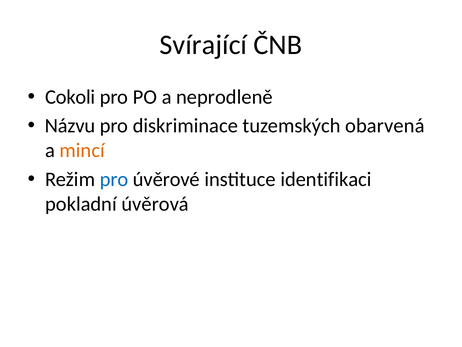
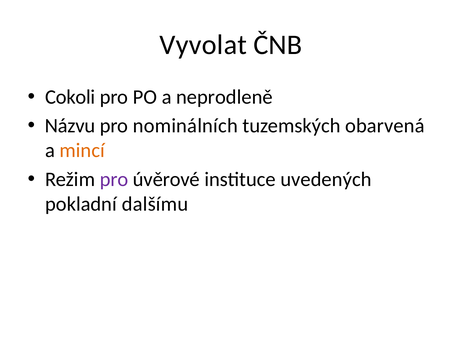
Svírající: Svírající -> Vyvolat (203, 45)
diskriminace: diskriminace -> nominálních (185, 126)
pro colour: blue -> purple (114, 179)
identifikaci: identifikaci -> uvedených (326, 179)
úvěrová: úvěrová -> dalšímu (155, 204)
